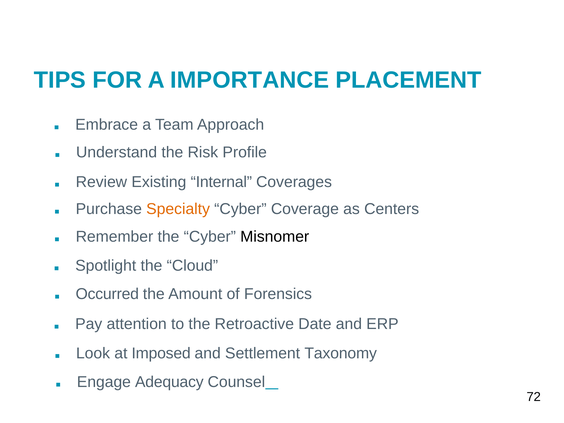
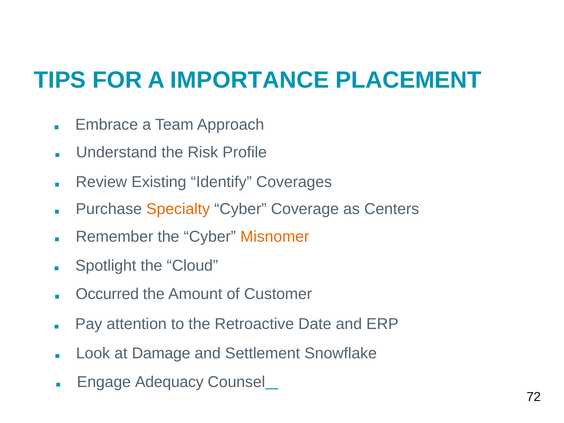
Internal: Internal -> Identify (221, 182)
Misnomer colour: black -> orange (275, 237)
Forensics: Forensics -> Customer (278, 294)
Imposed: Imposed -> Damage (161, 353)
Taxonomy: Taxonomy -> Snowflake (341, 353)
